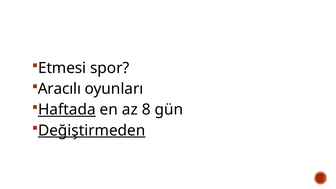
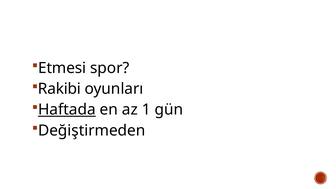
Aracılı: Aracılı -> Rakibi (59, 89)
8: 8 -> 1 (146, 110)
Değiştirmeden underline: present -> none (92, 130)
